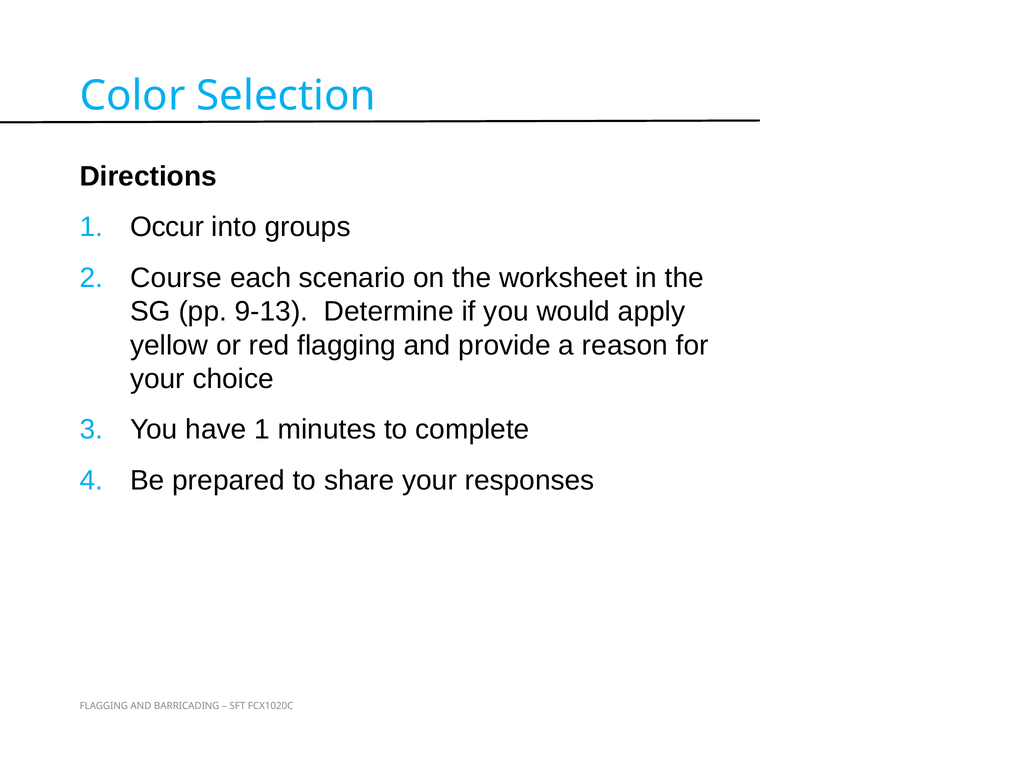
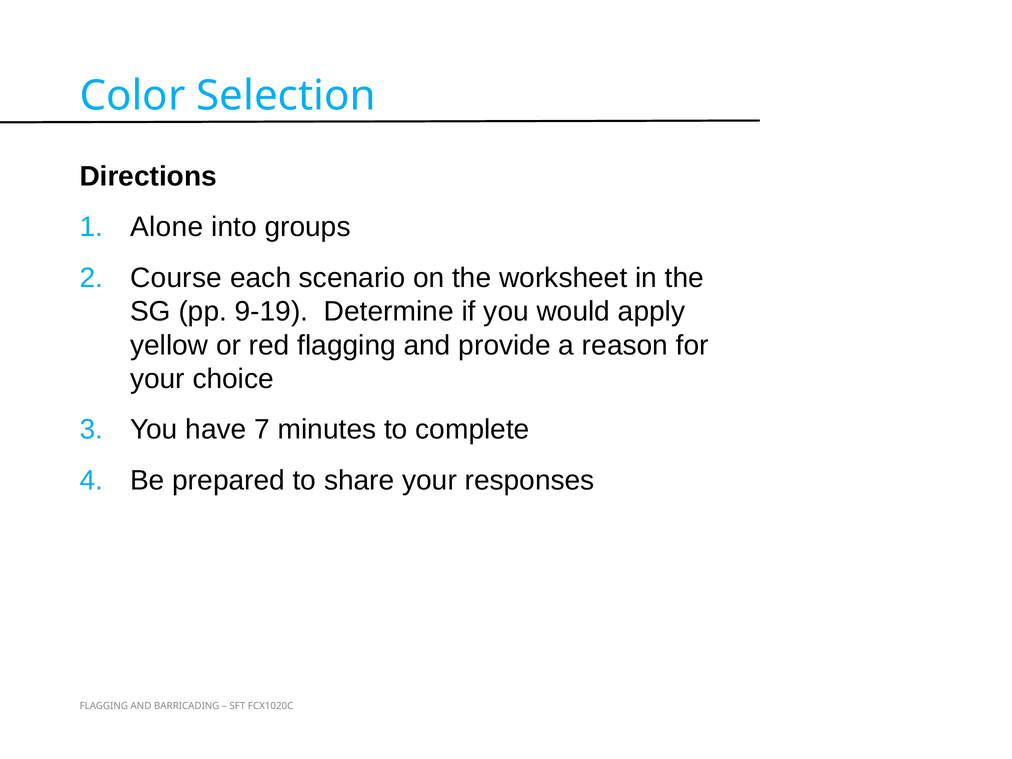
Occur: Occur -> Alone (167, 227)
9-13: 9-13 -> 9-19 (272, 311)
have 1: 1 -> 7 (262, 430)
